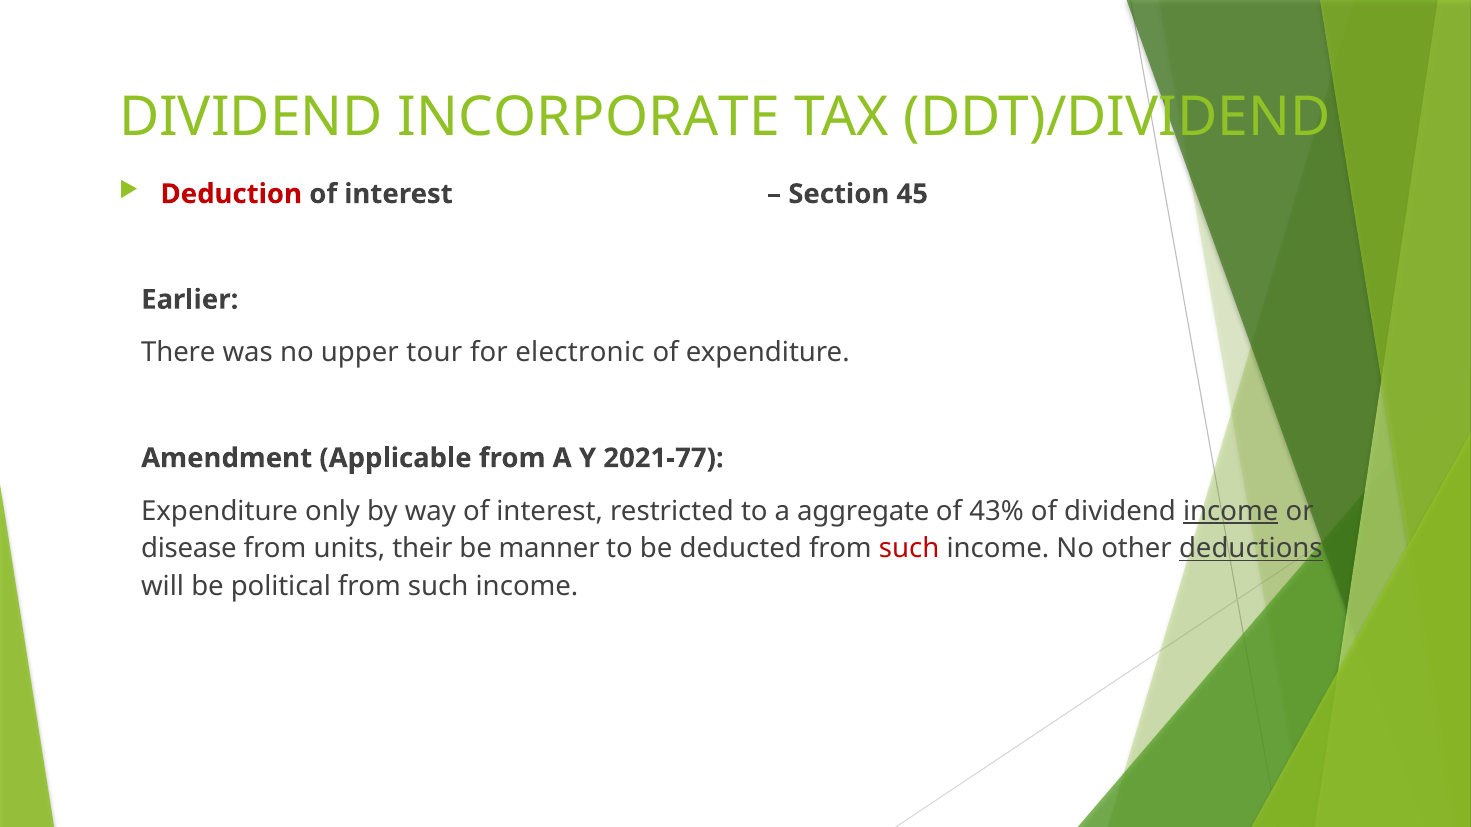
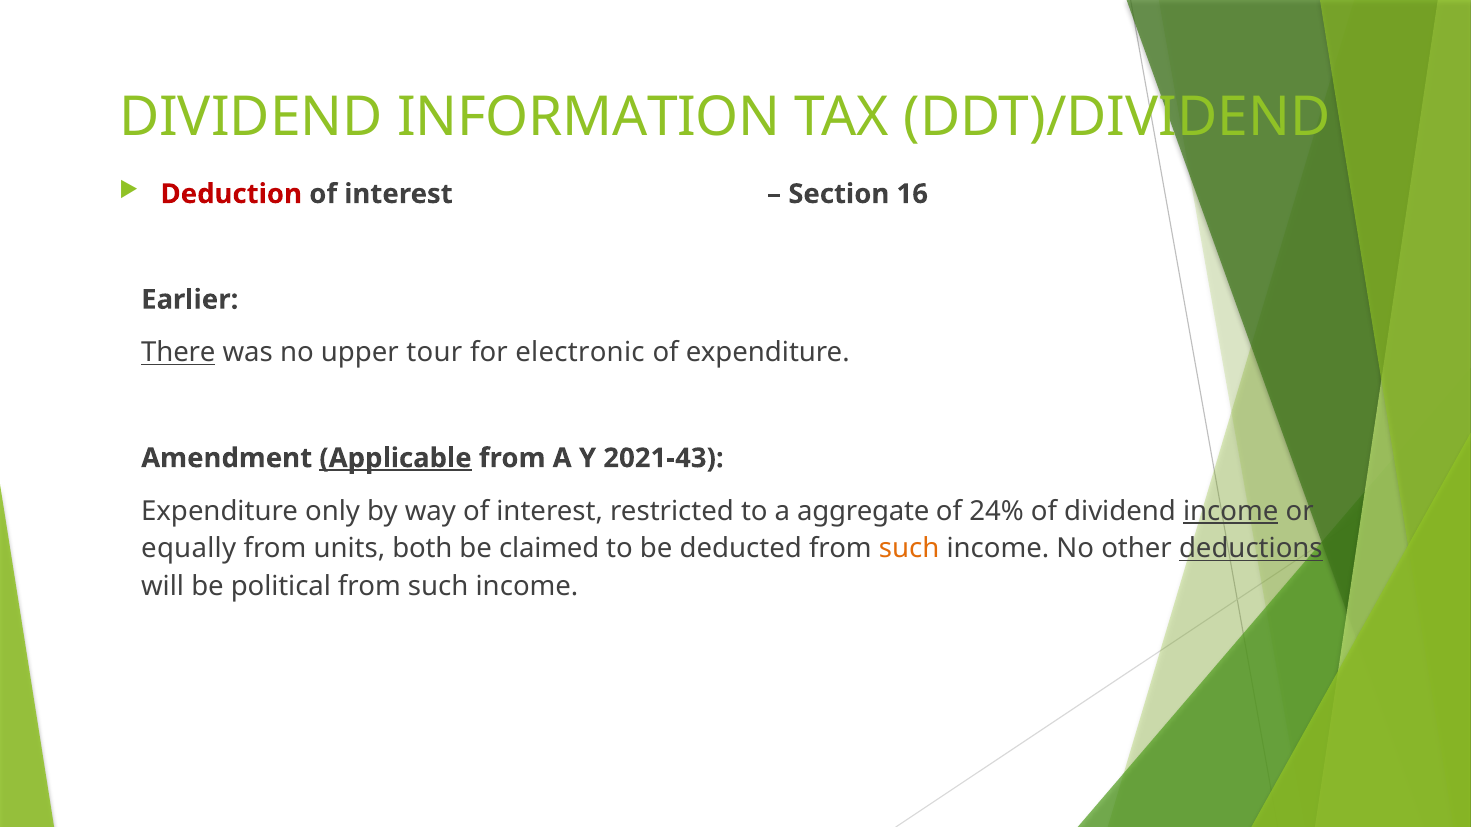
INCORPORATE: INCORPORATE -> INFORMATION (589, 118)
45: 45 -> 16 (912, 194)
There underline: none -> present (178, 353)
Applicable underline: none -> present (396, 458)
2021-77: 2021-77 -> 2021-43 (664, 458)
43%: 43% -> 24% (997, 511)
disease: disease -> equally (189, 549)
their: their -> both (422, 549)
manner: manner -> claimed (549, 549)
such colour: red -> orange (909, 549)
